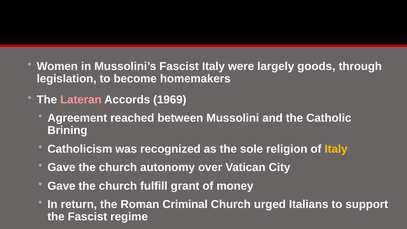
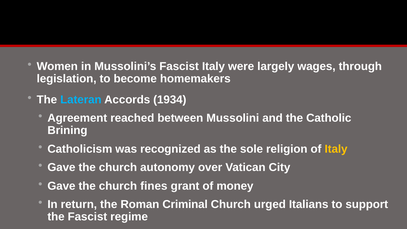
goods: goods -> wages (316, 66)
Lateran colour: pink -> light blue (81, 100)
1969: 1969 -> 1934 (170, 100)
fulfill: fulfill -> fines (154, 186)
